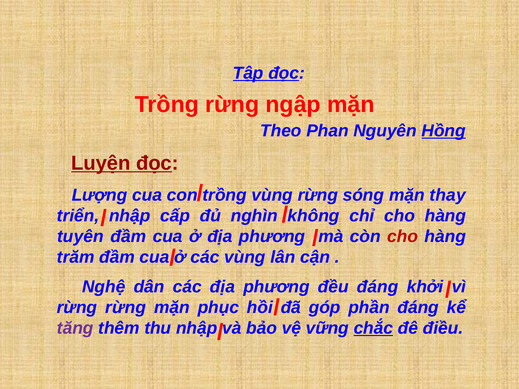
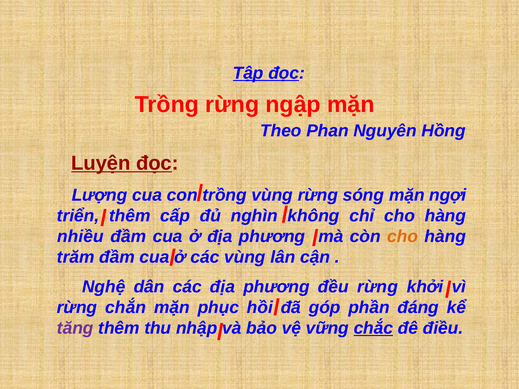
Hồng underline: present -> none (444, 131)
thay: thay -> ngợi (448, 195)
triển nhập: nhập -> thêm (130, 216)
tuyên: tuyên -> nhiều (80, 237)
cho colour: red -> orange (403, 237)
đều đáng: đáng -> rừng (378, 287)
rừng rừng: rừng -> chắn (126, 308)
